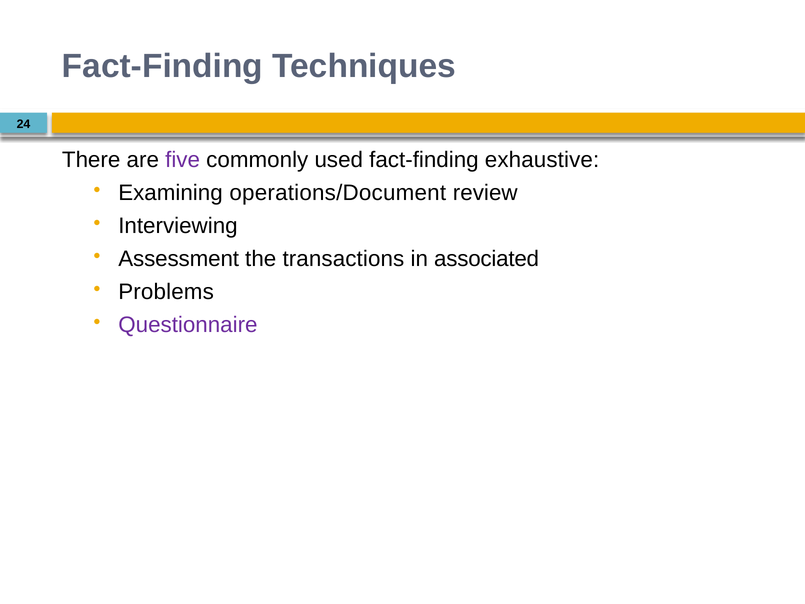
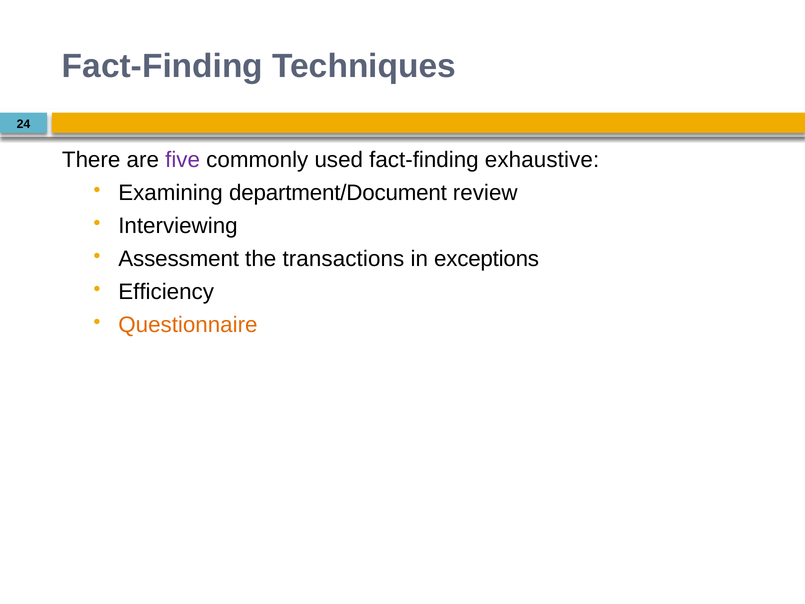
operations/Document: operations/Document -> department/Document (338, 193)
associated: associated -> exceptions (487, 259)
Problems: Problems -> Efficiency (166, 292)
Questionnaire colour: purple -> orange (188, 325)
